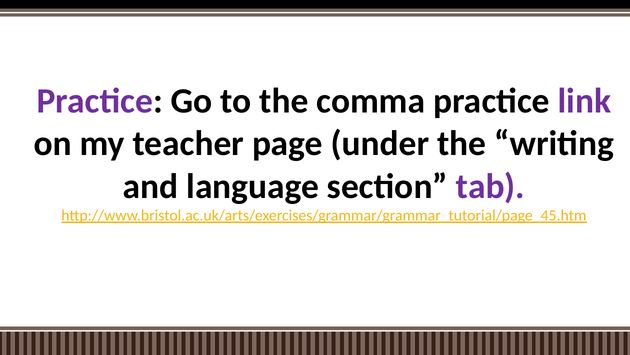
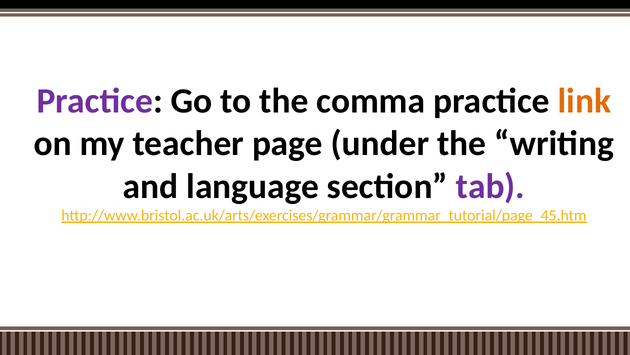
link colour: purple -> orange (584, 101)
